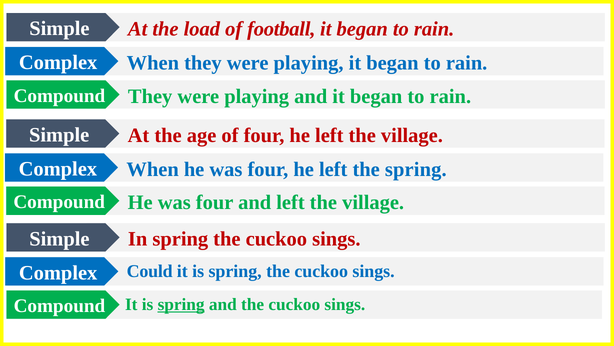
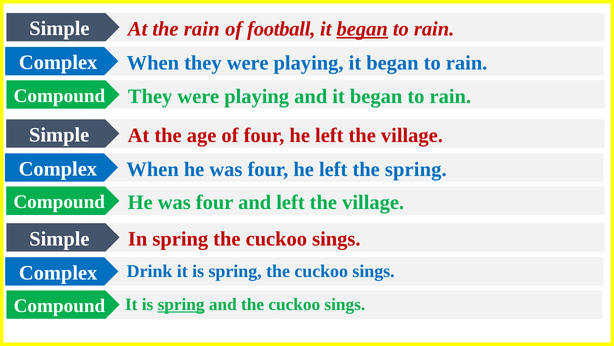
the load: load -> rain (202, 29)
began underline: none -> present (362, 29)
Could: Could -> Drink (150, 271)
